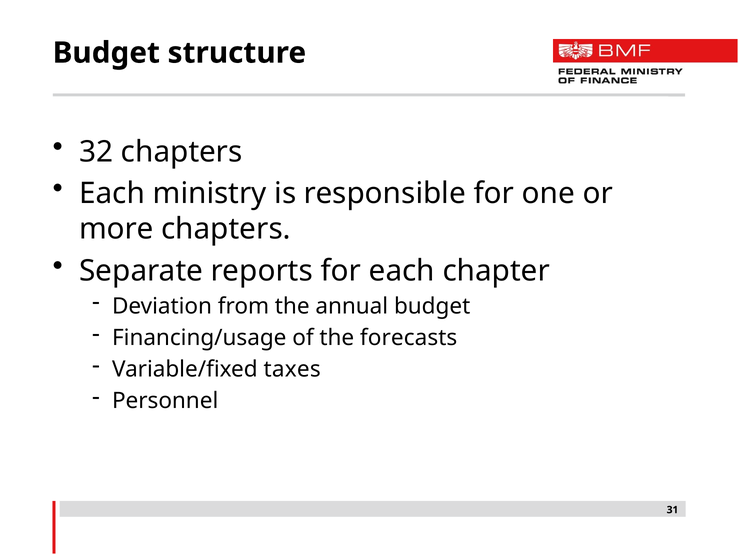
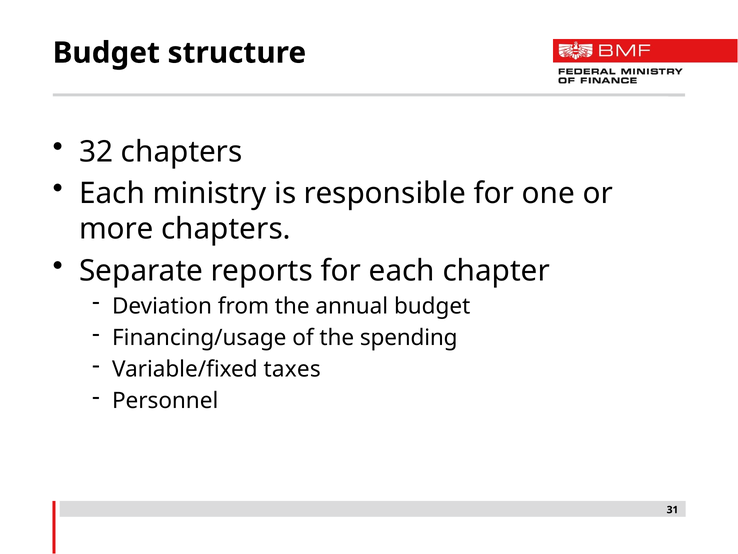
forecasts: forecasts -> spending (409, 338)
